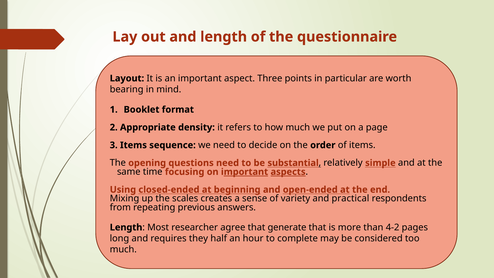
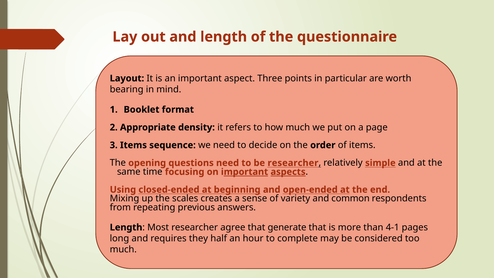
be substantial: substantial -> researcher (293, 163)
practical: practical -> common (351, 198)
4-2: 4-2 -> 4-1 (393, 227)
